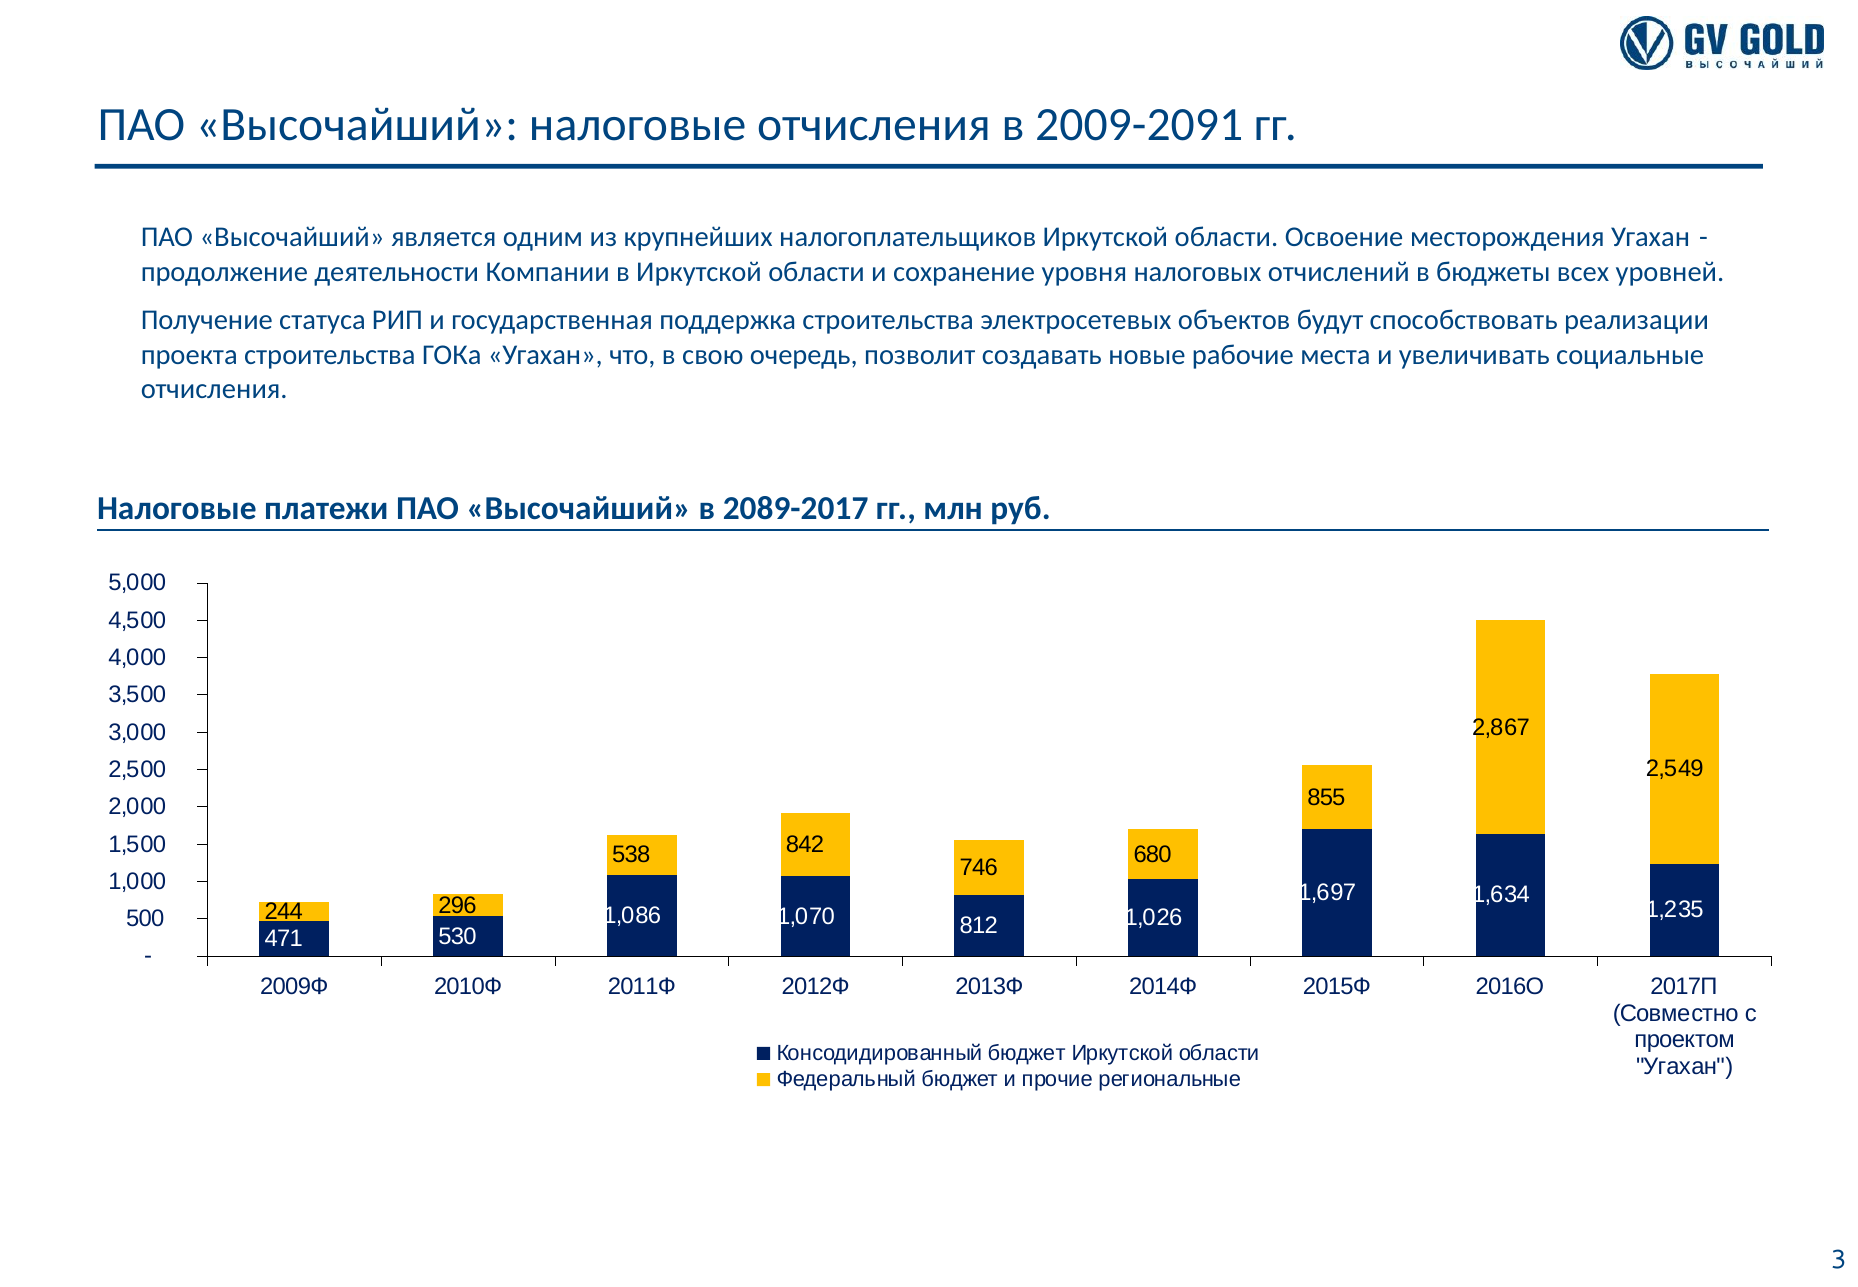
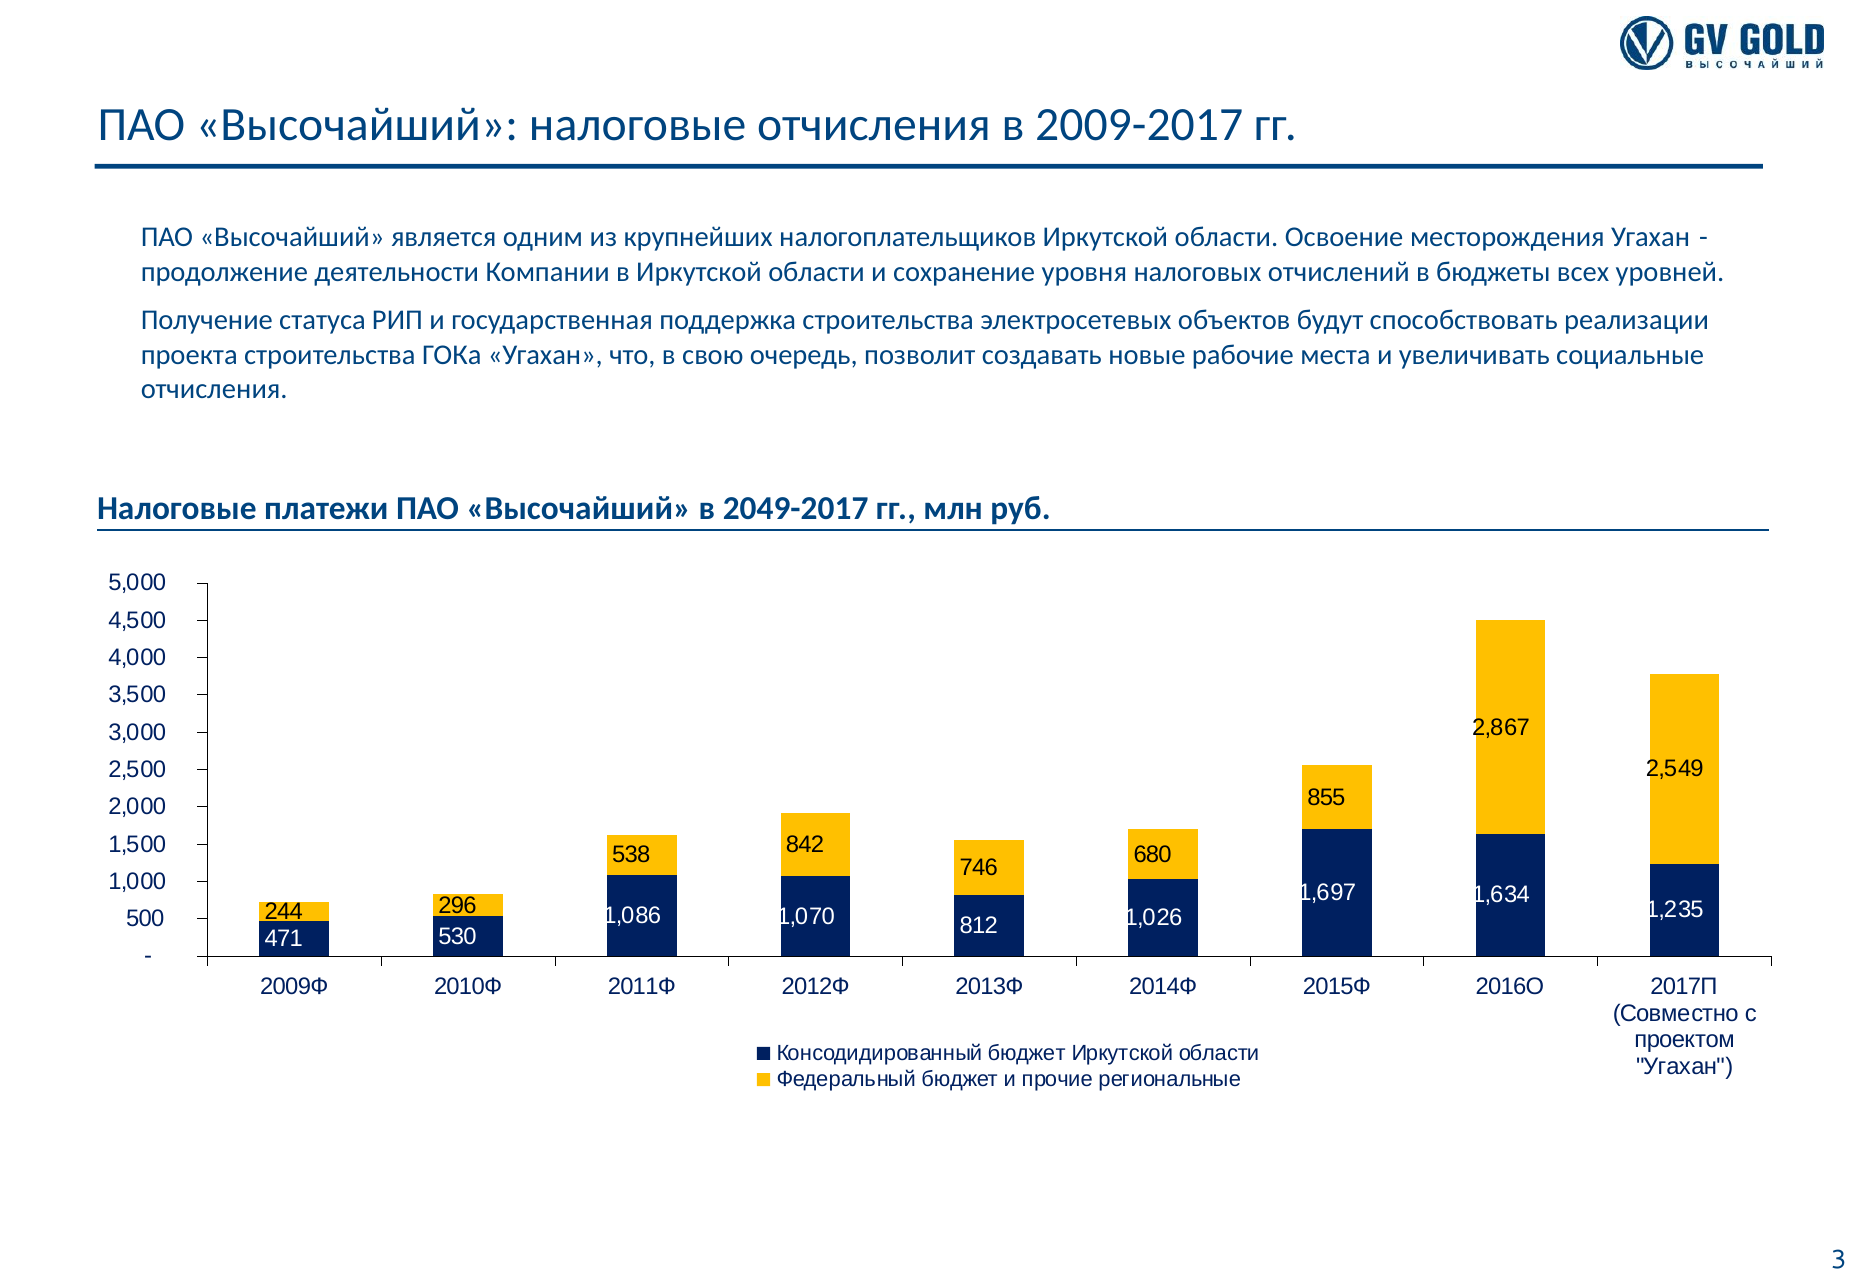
2009-2091: 2009-2091 -> 2009-2017 (1139, 125)
2089-2017: 2089-2017 -> 2049-2017 (796, 508)
